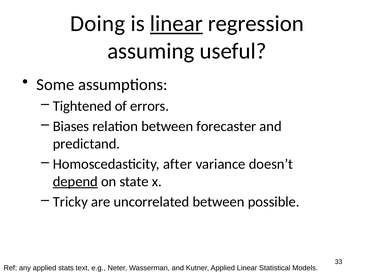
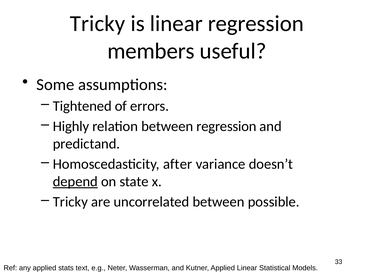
Doing: Doing -> Tricky (98, 24)
linear underline: present -> none (176, 24)
assuming: assuming -> members (151, 51)
Biases: Biases -> Highly (71, 127)
between forecaster: forecaster -> regression (226, 127)
